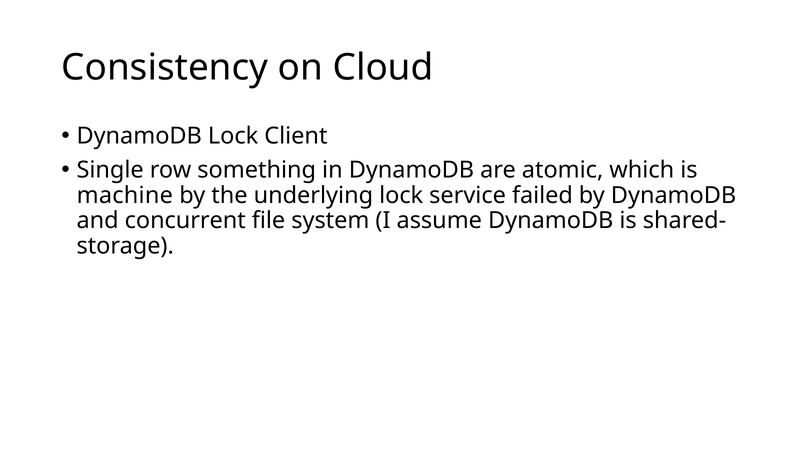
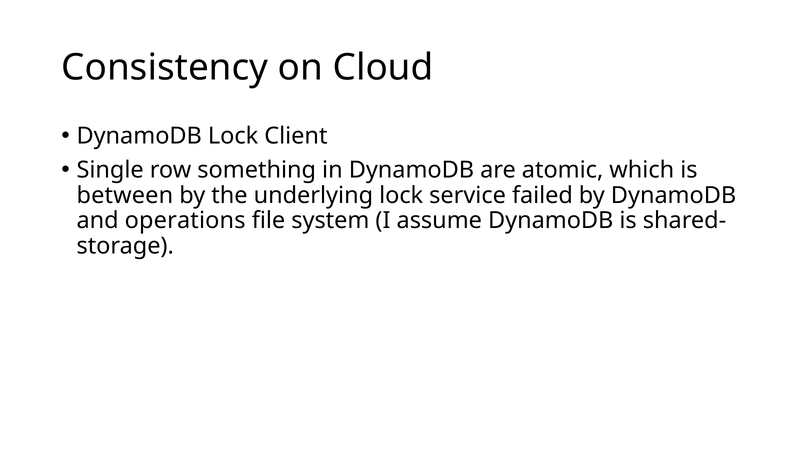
machine: machine -> between (125, 195)
concurrent: concurrent -> operations (185, 221)
